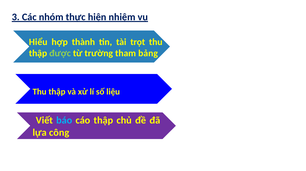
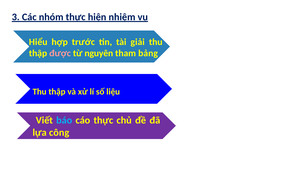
thành: thành -> trước (83, 42)
trọt: trọt -> giải (138, 42)
được colour: light green -> pink (60, 53)
trường: trường -> nguyên (99, 53)
cáo thập: thập -> thực (103, 121)
